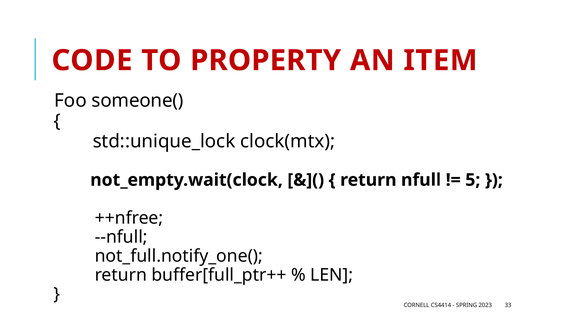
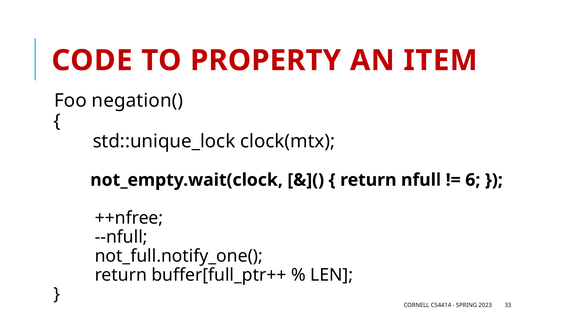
someone(: someone( -> negation( (137, 101)
5: 5 -> 6 (473, 180)
